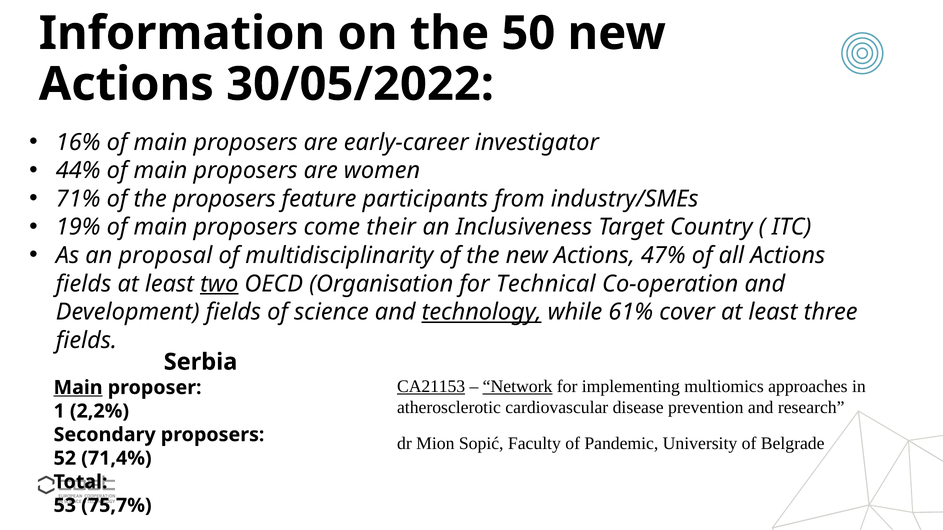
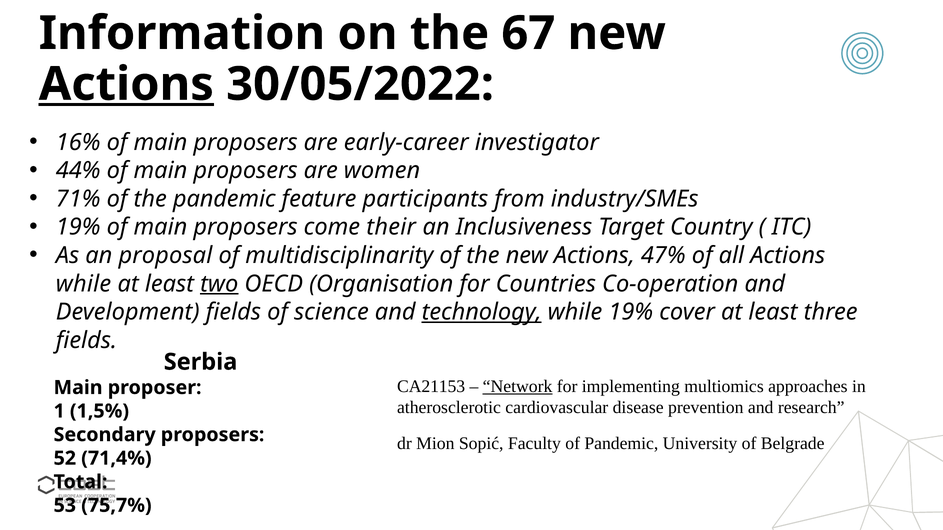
50: 50 -> 67 (528, 33)
Actions underline: none -> present (126, 84)
the proposers: proposers -> pandemic (224, 199)
fields: fields -> while (84, 284)
Technical: Technical -> Countries (546, 284)
while 61%: 61% -> 19% (631, 312)
CA21153 underline: present -> none (431, 387)
Main underline: present -> none (78, 388)
2,2%: 2,2% -> 1,5% (99, 411)
